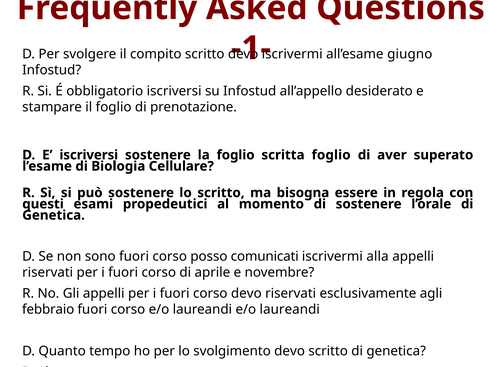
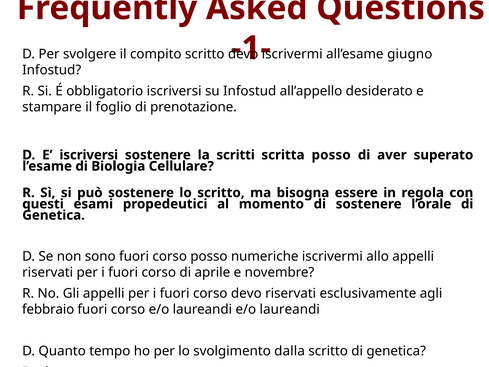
la foglio: foglio -> scritti (236, 155)
scritta foglio: foglio -> posso (331, 155)
comunicati: comunicati -> numeriche (265, 256)
alla: alla -> allo (378, 256)
svolgimento devo: devo -> dalla (290, 351)
